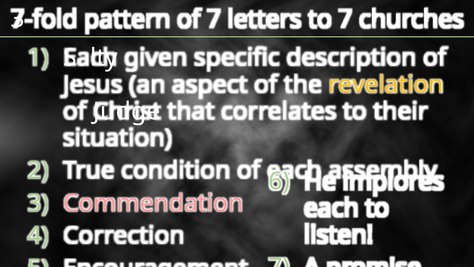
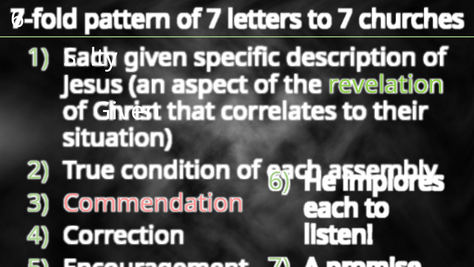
3-fold: 3-fold -> 6-fold (44, 19)
revelation colour: yellow -> light green (386, 84)
of Judge: Judge -> Given (127, 111)
